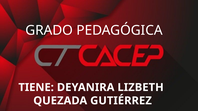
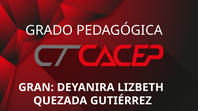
TIENE: TIENE -> GRAN (36, 88)
